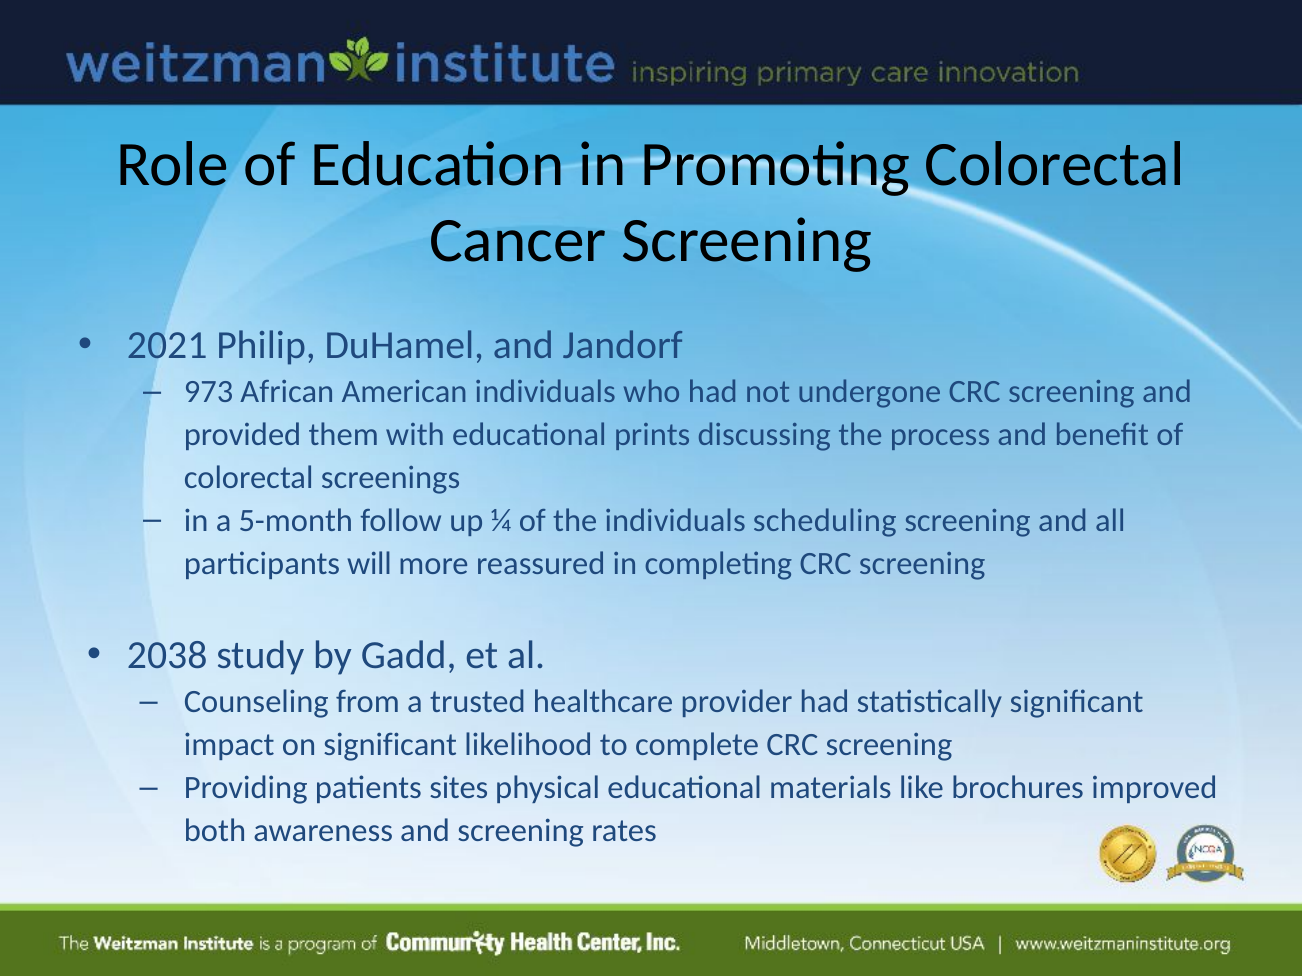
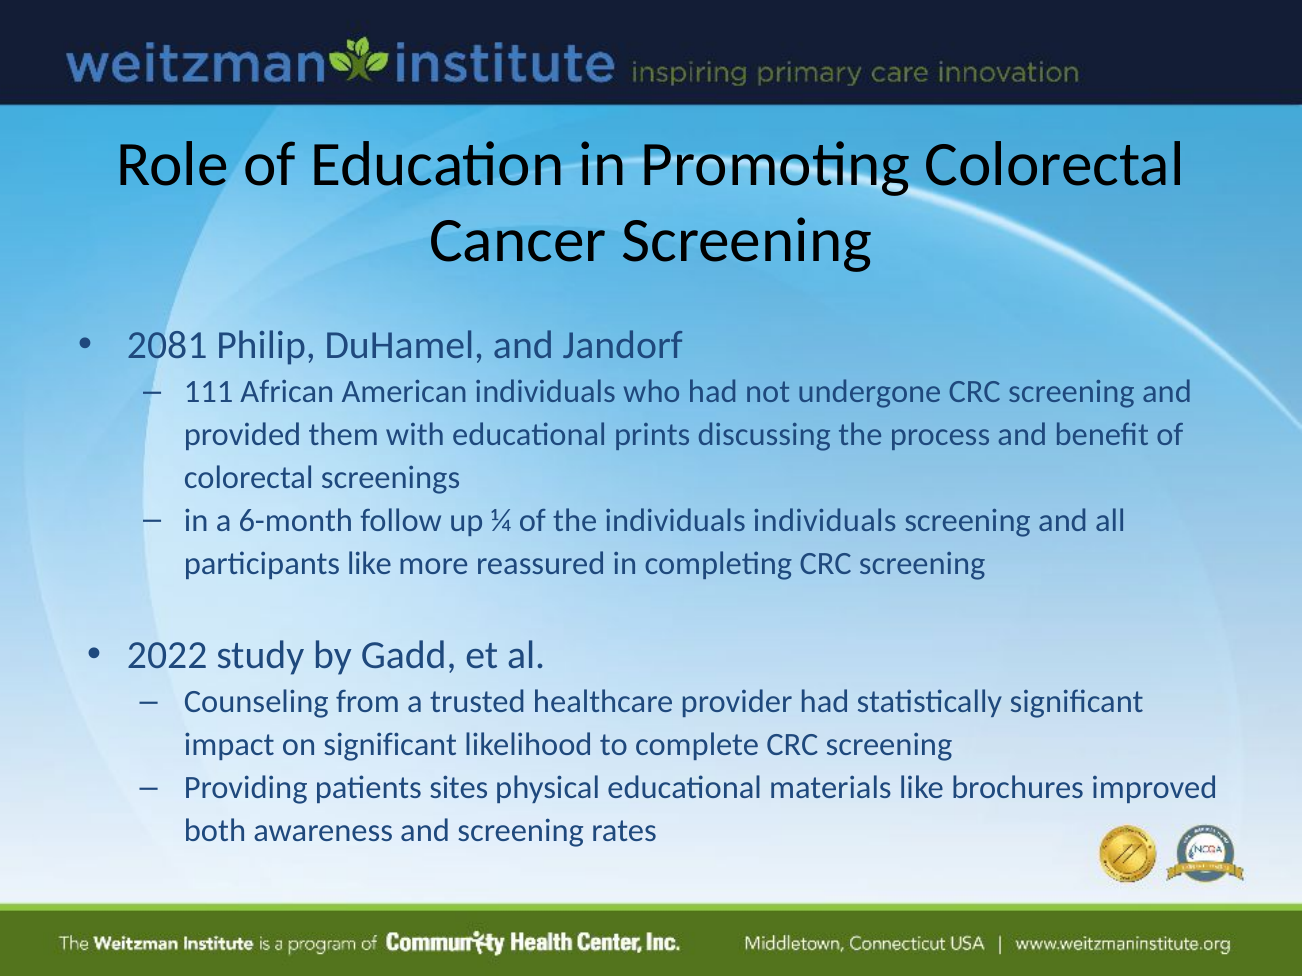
2021: 2021 -> 2081 (167, 346)
973: 973 -> 111 (209, 392)
5-month: 5-month -> 6-month (296, 521)
individuals scheduling: scheduling -> individuals (825, 521)
participants will: will -> like (369, 564)
2038: 2038 -> 2022 (167, 656)
